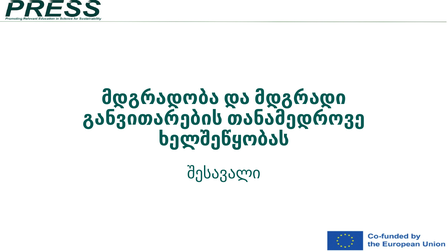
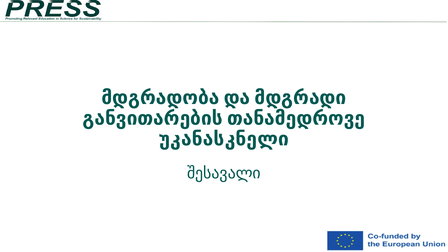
ხელშეწყობას: ხელშეწყობას -> უკანასკნელი (224, 139)
